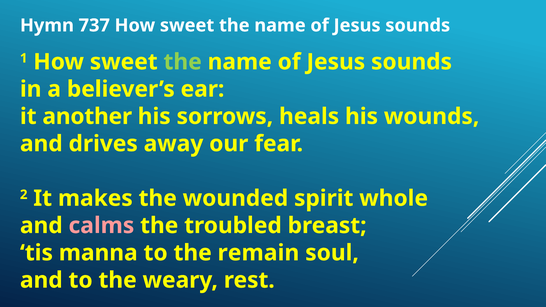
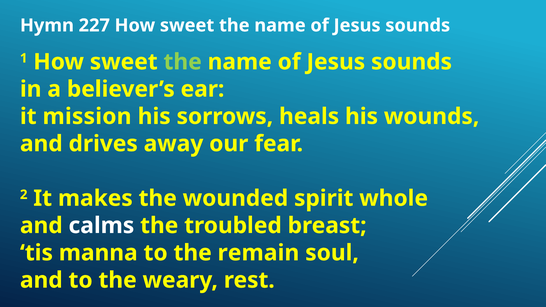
737: 737 -> 227 (94, 25)
another: another -> mission (87, 116)
calms colour: pink -> white (101, 226)
